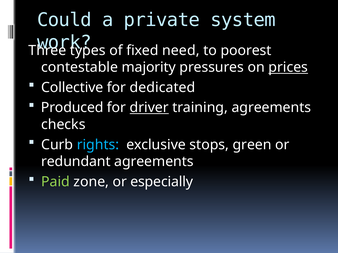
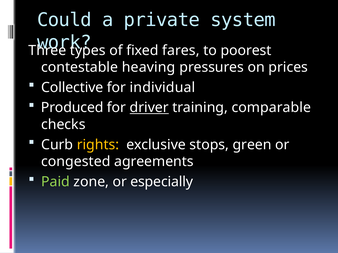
need: need -> fares (181, 51)
majority: majority -> heaving (149, 67)
prices underline: present -> none (288, 67)
dedicated: dedicated -> individual (162, 88)
training agreements: agreements -> comparable (271, 108)
rights colour: light blue -> yellow (98, 145)
redundant: redundant -> congested (76, 162)
